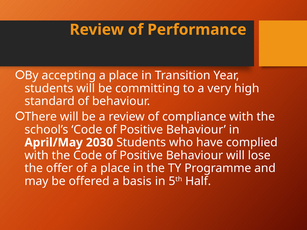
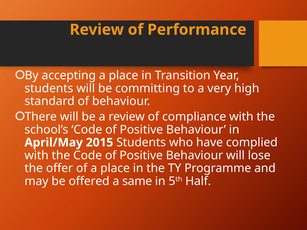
2030: 2030 -> 2015 (100, 143)
basis: basis -> same (137, 181)
